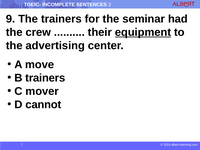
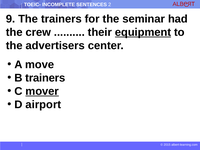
advertising: advertising -> advertisers (55, 46)
mover underline: none -> present (42, 91)
cannot: cannot -> airport (43, 105)
